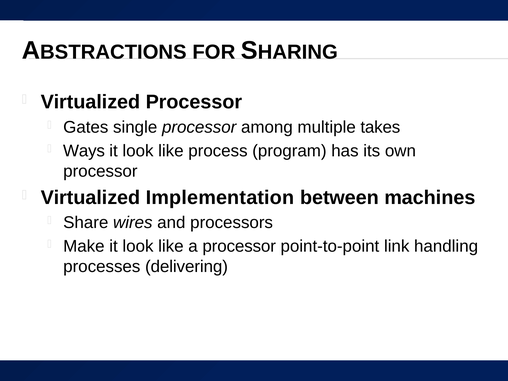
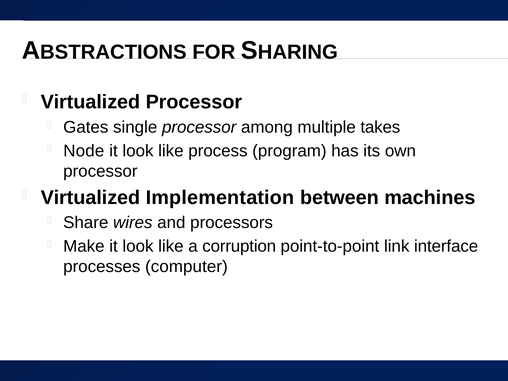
Ways: Ways -> Node (84, 151)
a processor: processor -> corruption (239, 246)
handling: handling -> interface (446, 246)
delivering: delivering -> computer (186, 267)
